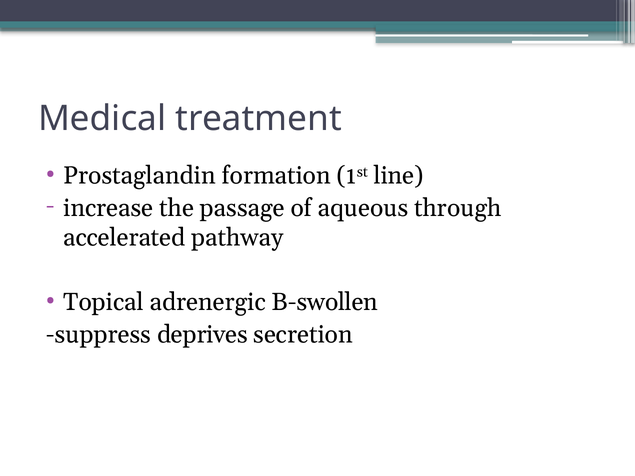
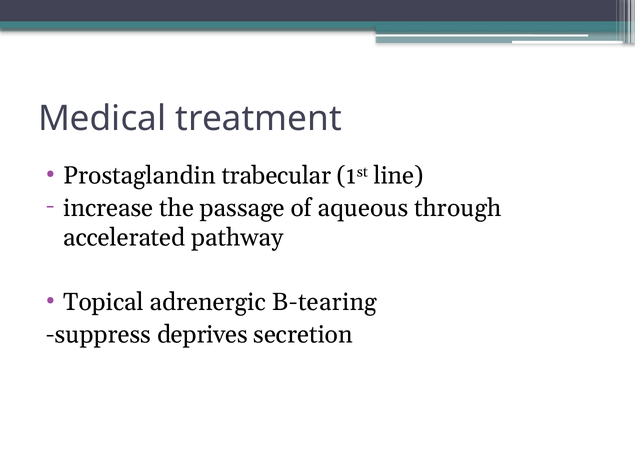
formation: formation -> trabecular (276, 176)
B-swollen: B-swollen -> B-tearing (325, 302)
